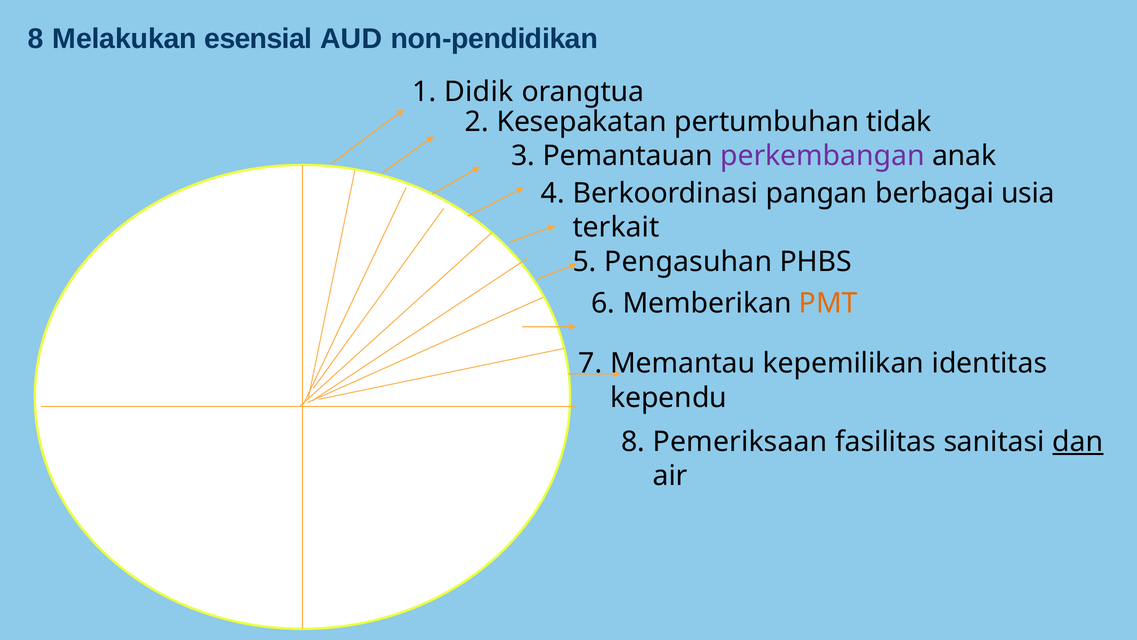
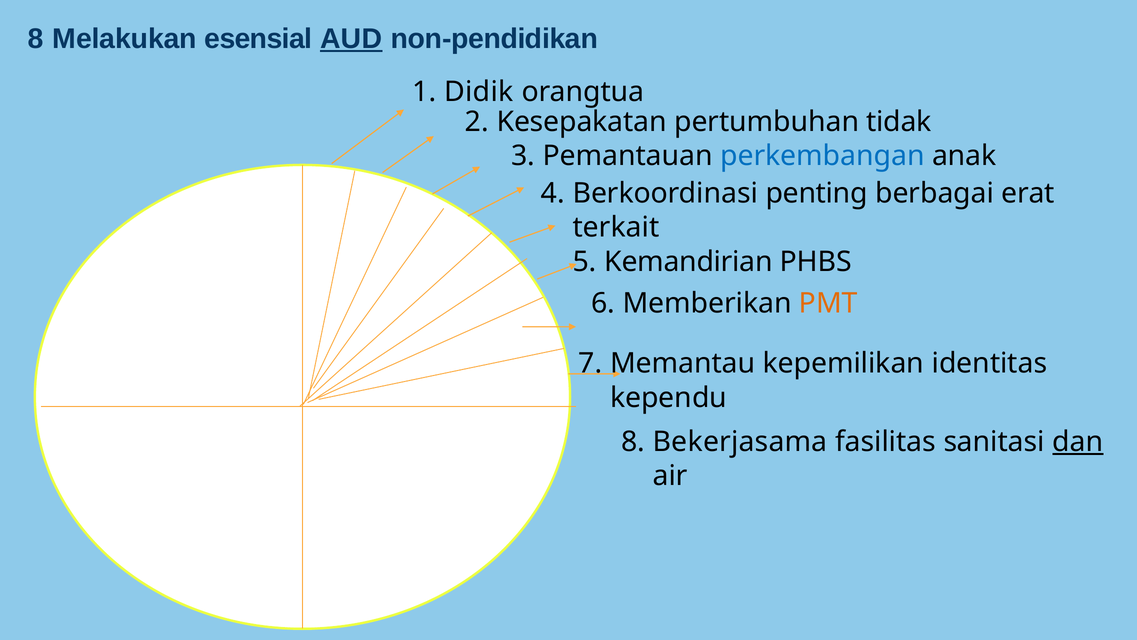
AUD underline: none -> present (351, 39)
perkembangan colour: purple -> blue (822, 156)
pangan: pangan -> penting (817, 193)
usia: usia -> erat (1028, 193)
Pengasuhan: Pengasuhan -> Kemandirian (688, 262)
Pemeriksaan: Pemeriksaan -> Bekerjasama (740, 441)
